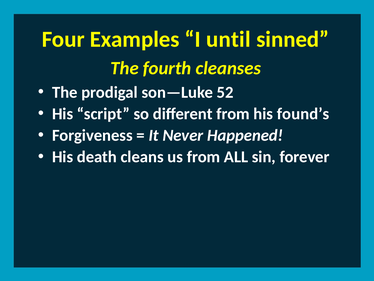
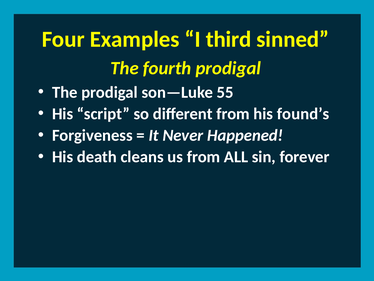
until: until -> third (229, 39)
fourth cleanses: cleanses -> prodigal (228, 68)
52: 52 -> 55 (225, 92)
